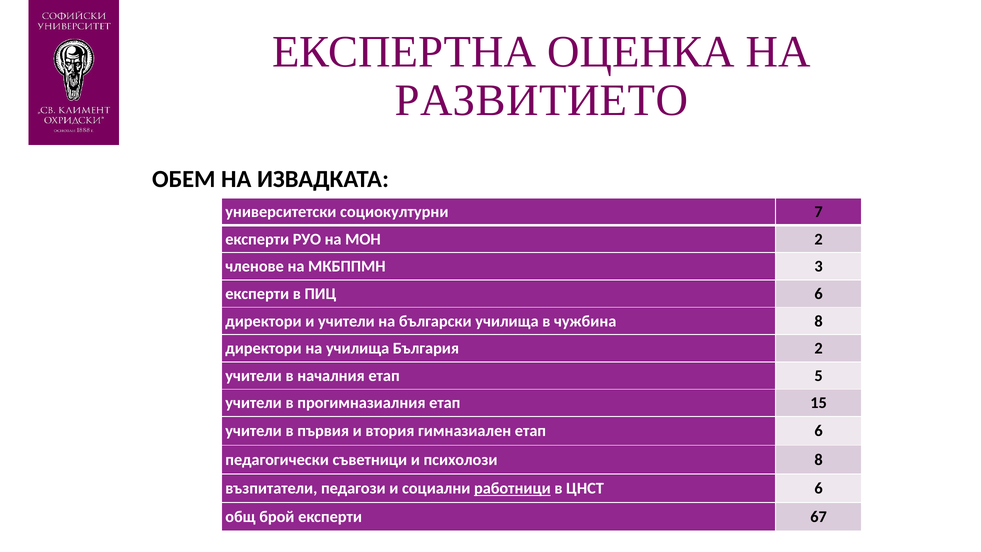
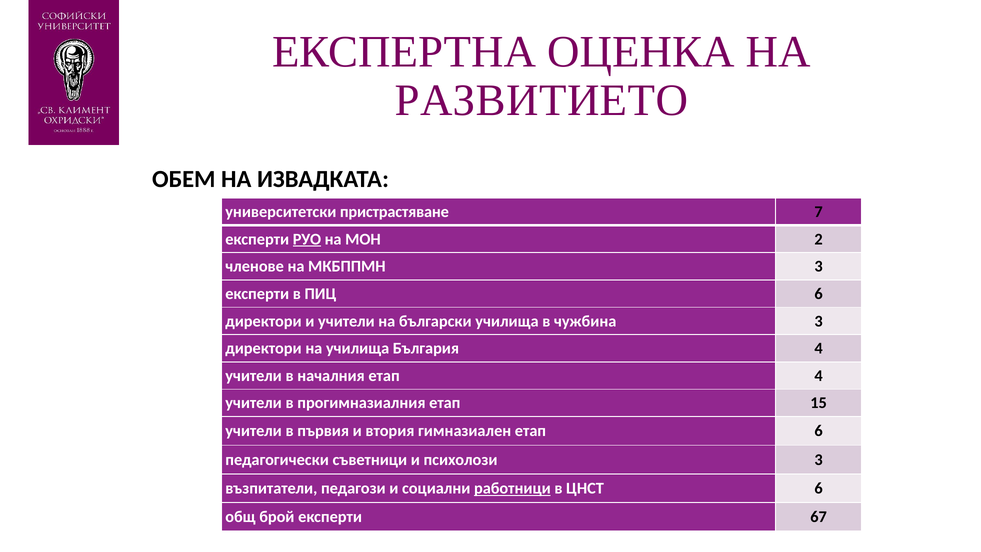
социокултурни: социокултурни -> пристрастяване (394, 212)
РУО underline: none -> present (307, 239)
чужбина 8: 8 -> 3 (819, 321)
България 2: 2 -> 4 (819, 348)
етап 5: 5 -> 4 (819, 376)
психолози 8: 8 -> 3 (819, 460)
